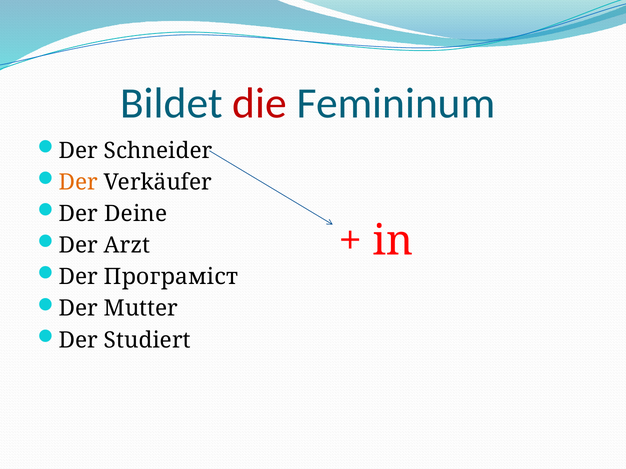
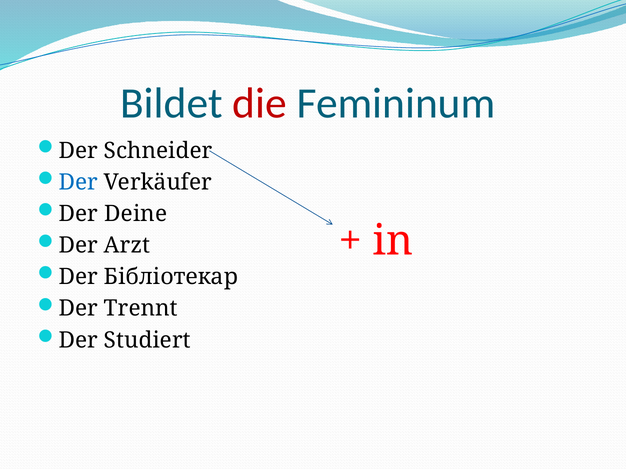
Der colour: orange -> blue (78, 182)
Програміст: Програміст -> Бібліотекар (171, 277)
Mutter: Mutter -> Trennt (141, 309)
